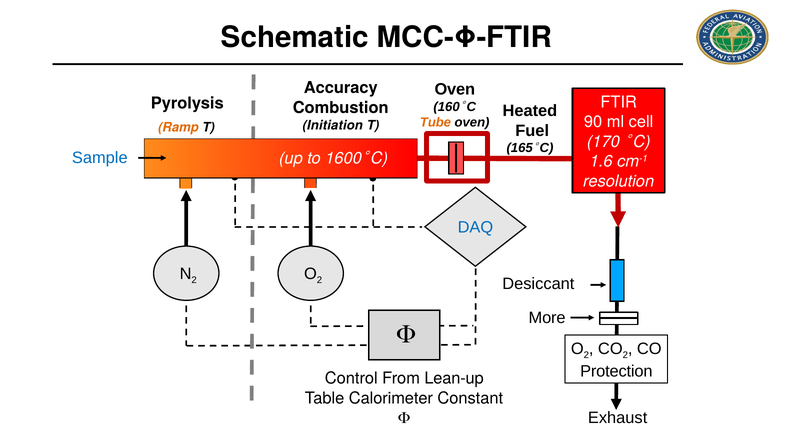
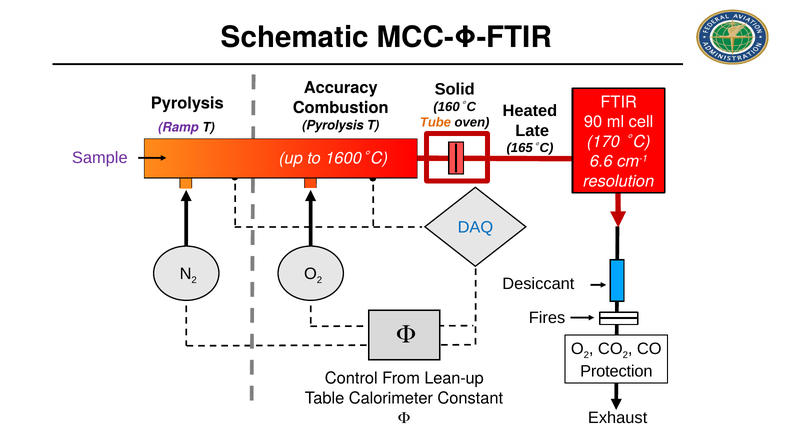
Oven: Oven -> Solid (455, 89)
Initiation: Initiation -> Pyrolysis (333, 125)
Ramp colour: orange -> purple (178, 127)
Fuel: Fuel -> Late (532, 130)
Sample colour: blue -> purple (100, 157)
1.6: 1.6 -> 6.6 (601, 161)
More: More -> Fires (547, 317)
